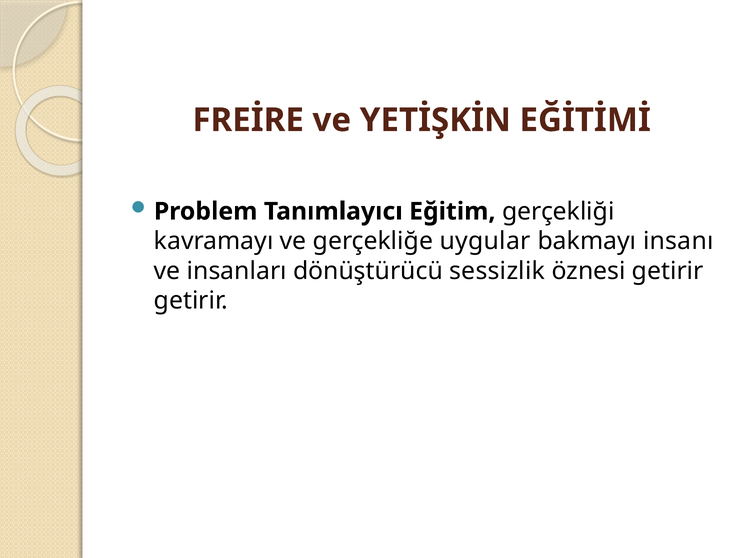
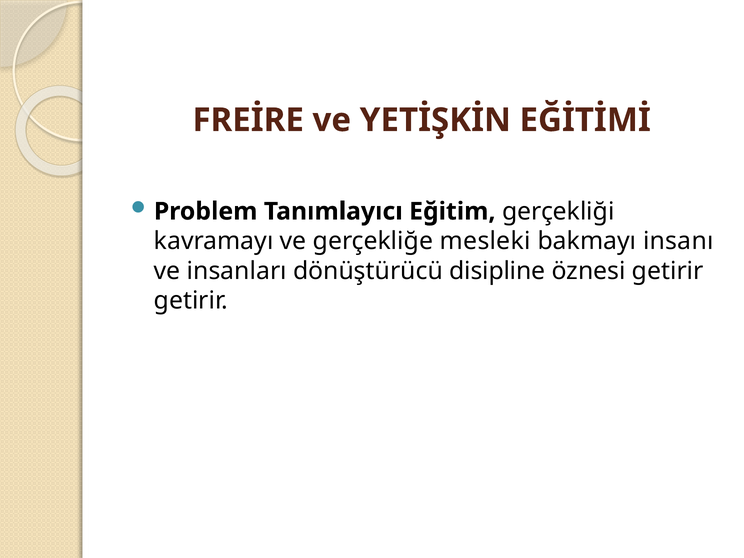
uygular: uygular -> mesleki (485, 241)
sessizlik: sessizlik -> disipline (497, 271)
